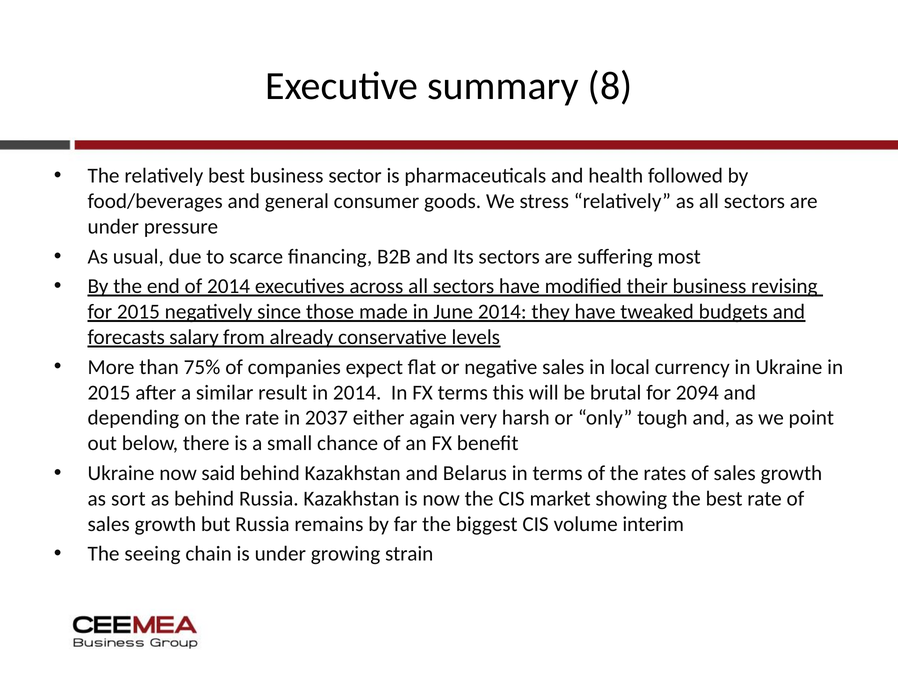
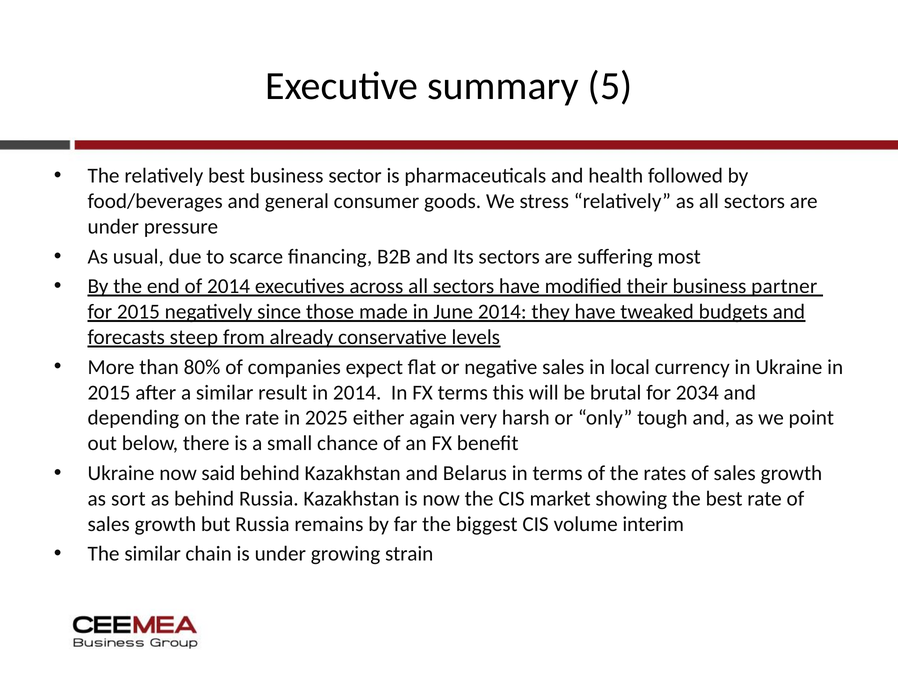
8: 8 -> 5 (610, 86)
revising: revising -> partner (784, 286)
salary: salary -> steep (194, 337)
75%: 75% -> 80% (202, 367)
2094: 2094 -> 2034 (697, 392)
2037: 2037 -> 2025 (326, 418)
The seeing: seeing -> similar (153, 553)
